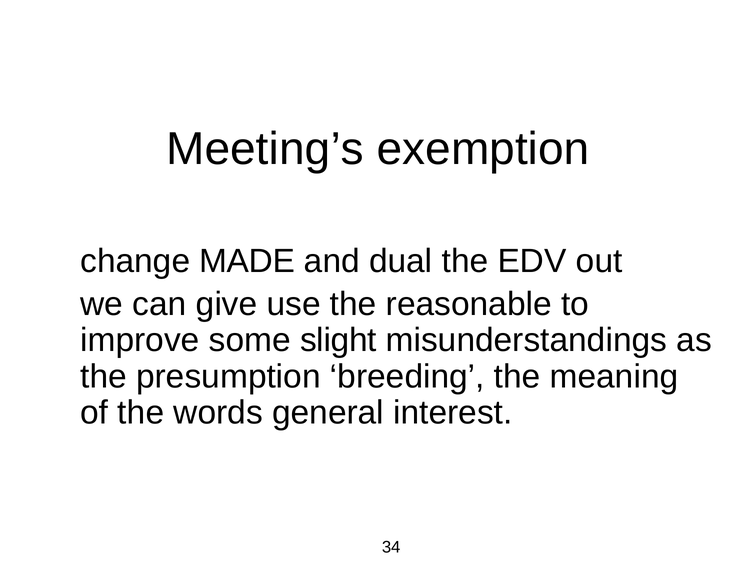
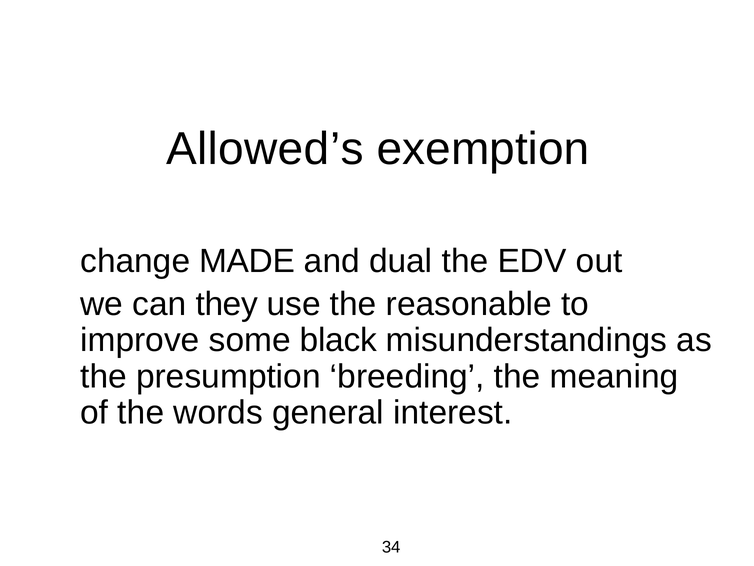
Meeting’s: Meeting’s -> Allowed’s (265, 149)
give: give -> they (227, 304)
slight: slight -> black (338, 340)
